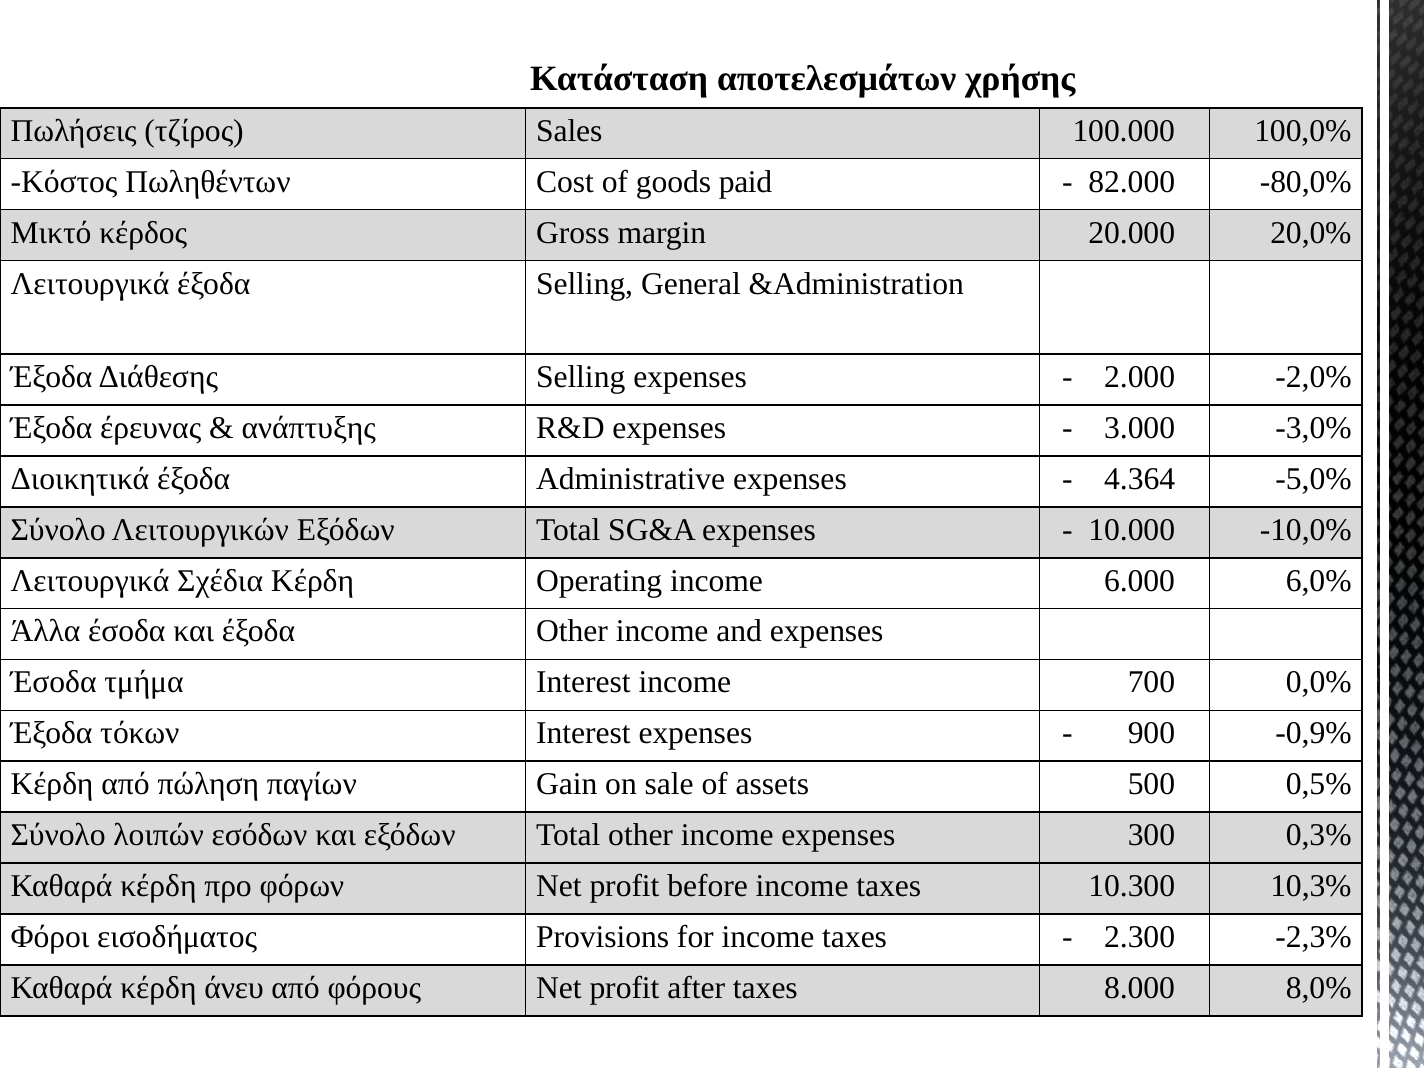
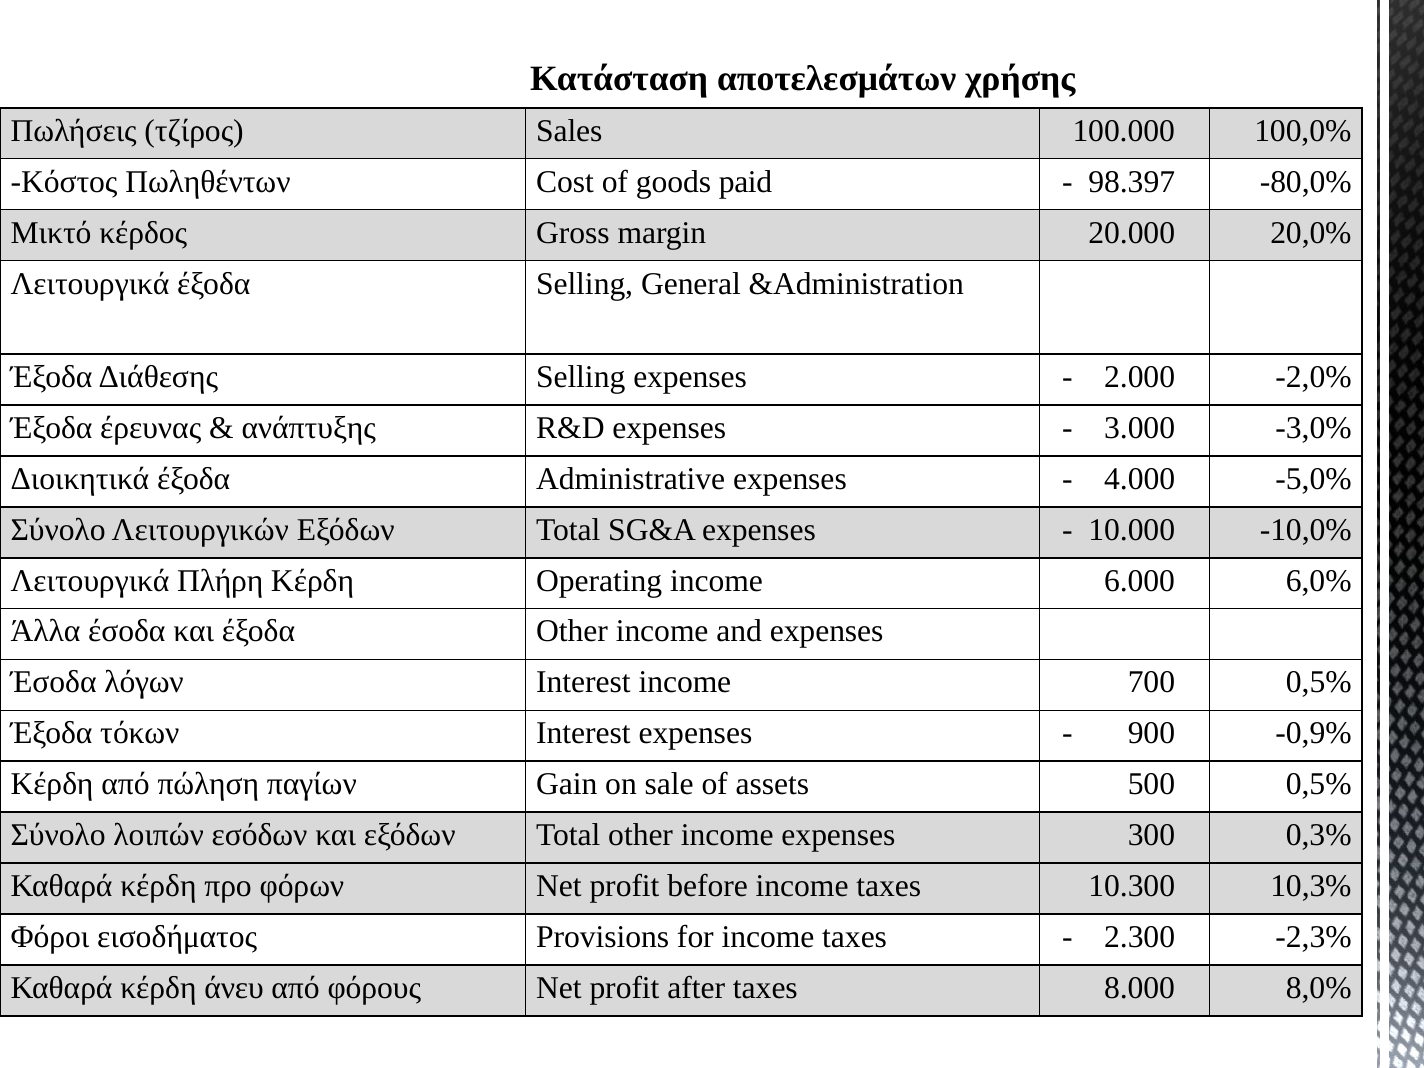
82.000: 82.000 -> 98.397 (1132, 182)
4.364: 4.364 -> 4.000 (1140, 479)
Σχέδια: Σχέδια -> Πλήρη (220, 581)
τμήμα: τμήμα -> λόγων (144, 683)
700 0,0%: 0,0% -> 0,5% (1319, 683)
